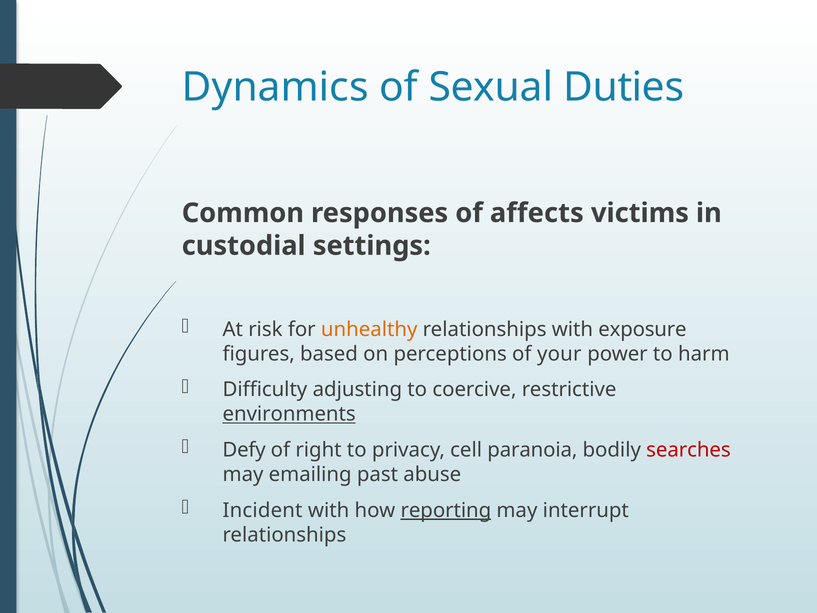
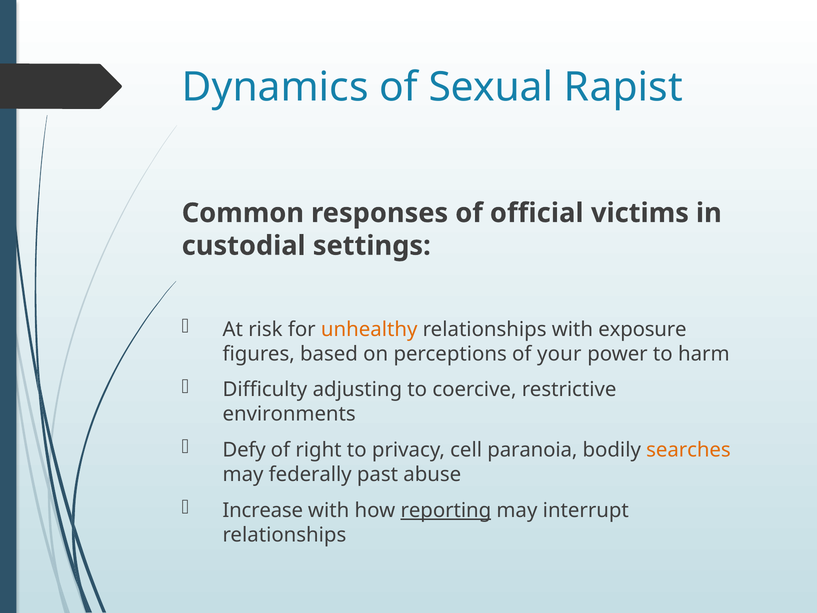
Duties: Duties -> Rapist (623, 87)
affects: affects -> official (537, 213)
environments underline: present -> none (289, 414)
searches colour: red -> orange (688, 450)
emailing: emailing -> federally (310, 474)
Incident: Incident -> Increase (263, 510)
